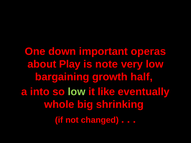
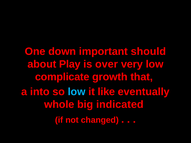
operas: operas -> should (148, 52)
note: note -> over (107, 64)
bargaining: bargaining -> complicate (62, 77)
half: half -> that (142, 77)
low colour: light green -> light blue (77, 92)
shrinking: shrinking -> indicated (120, 105)
